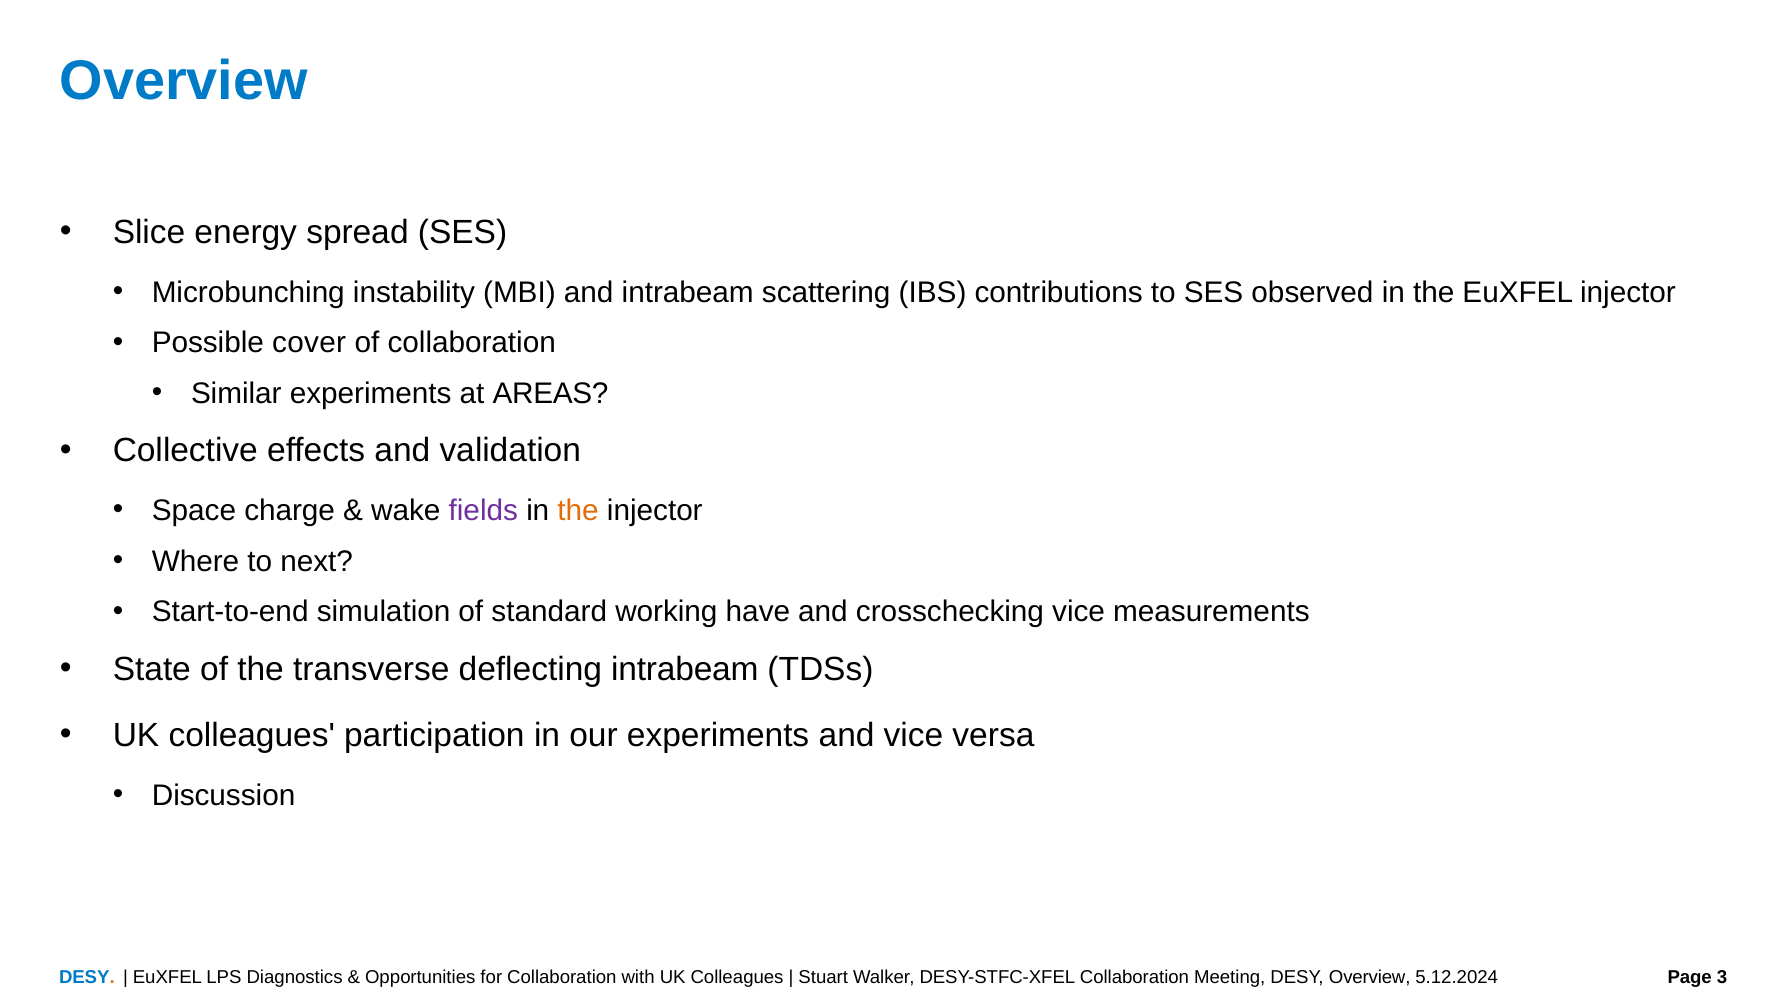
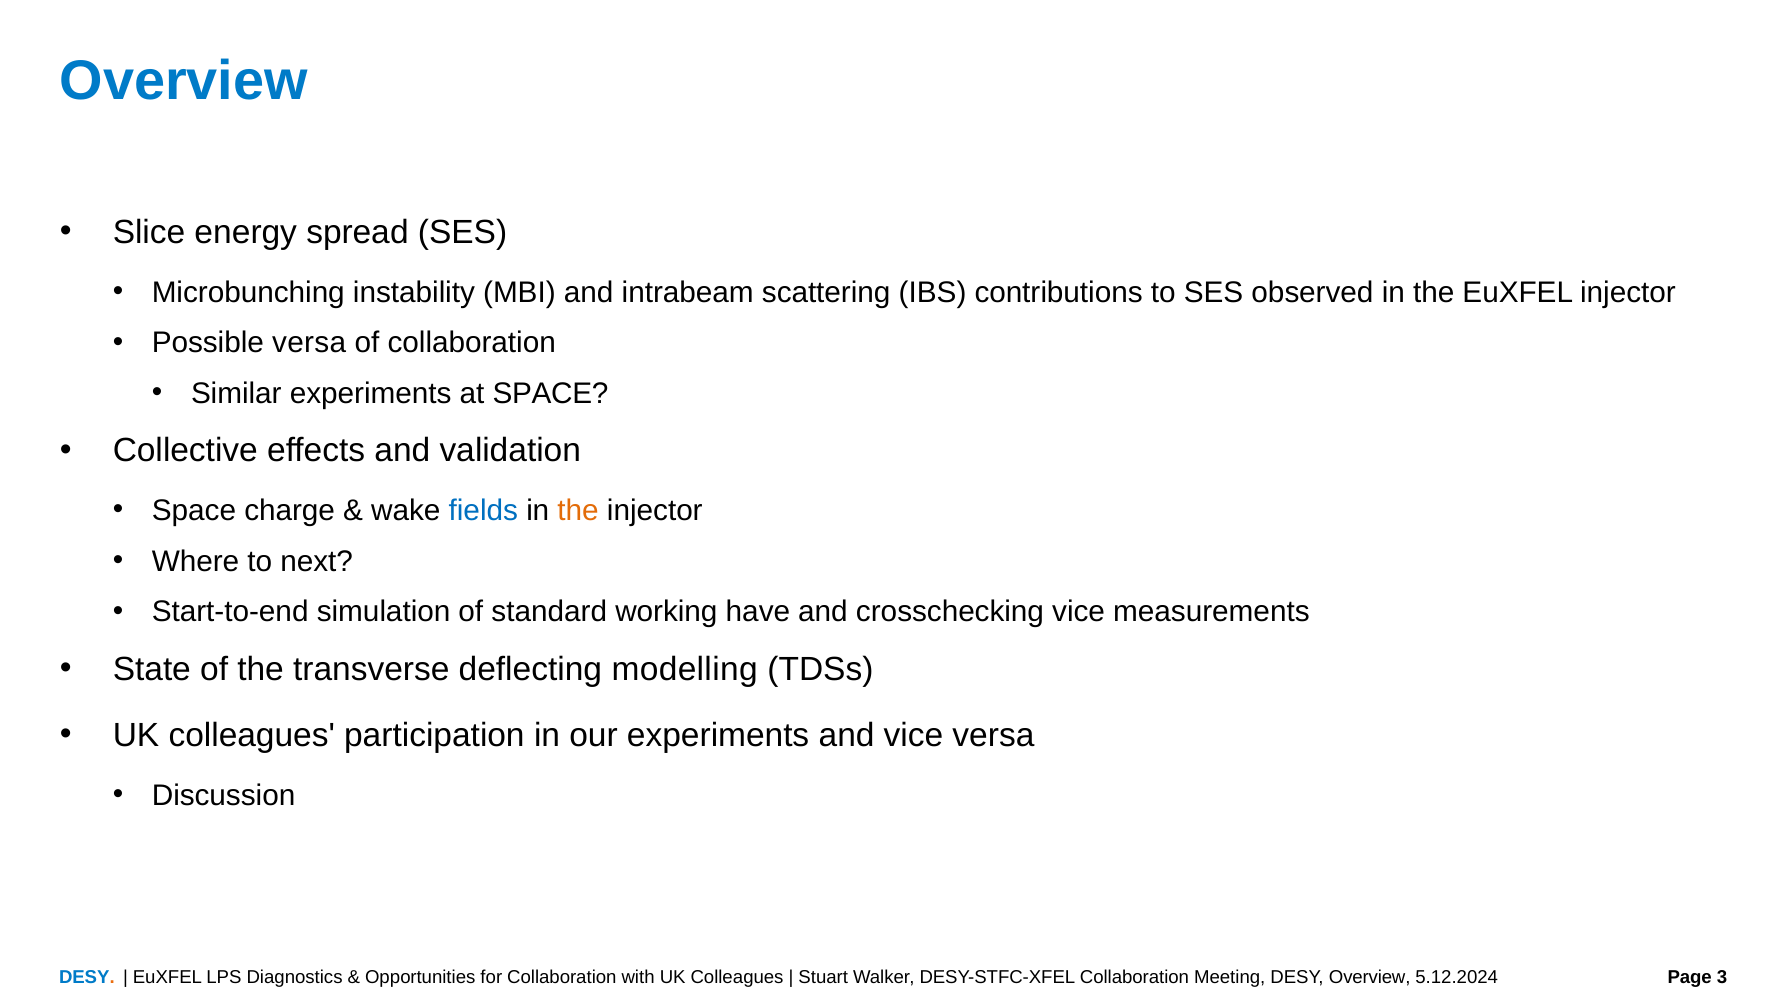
Possible cover: cover -> versa (309, 343)
at AREAS: AREAS -> SPACE (551, 394)
fields colour: purple -> blue (483, 511)
deflecting intrabeam: intrabeam -> modelling (685, 669)
